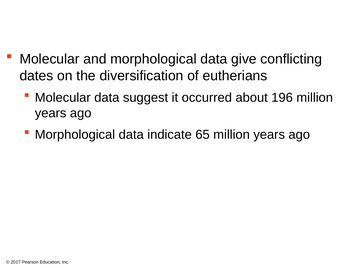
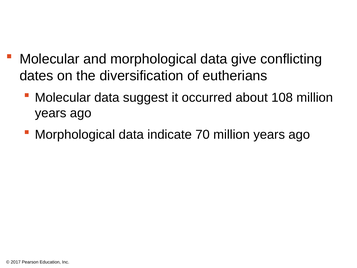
196: 196 -> 108 (282, 98)
65: 65 -> 70 (203, 135)
